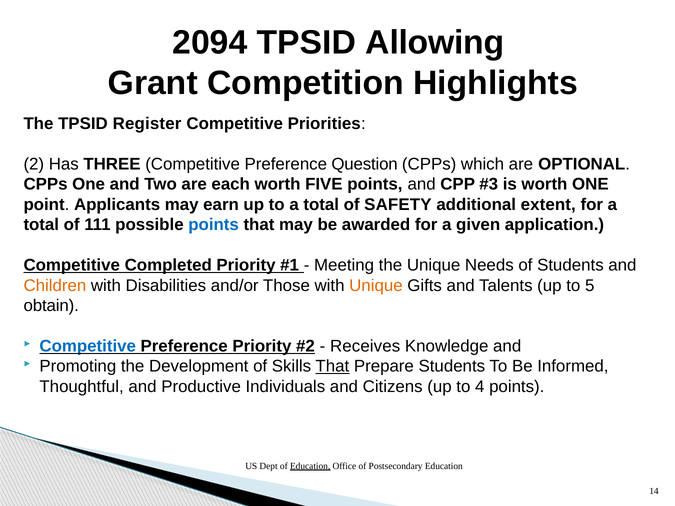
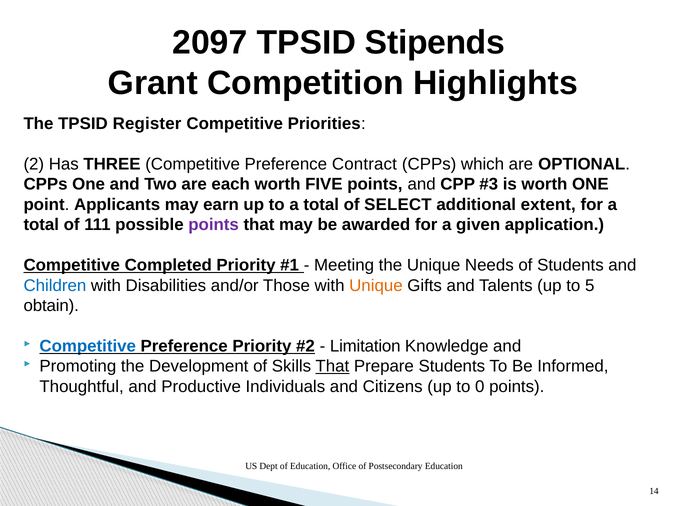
2094: 2094 -> 2097 (210, 43)
Allowing: Allowing -> Stipends (435, 43)
Question: Question -> Contract (364, 164)
SAFETY: SAFETY -> SELECT (398, 205)
points colour: blue -> purple (214, 225)
Children colour: orange -> blue (55, 286)
Receives: Receives -> Limitation (365, 346)
4: 4 -> 0 (480, 387)
Education underline: present -> none (310, 466)
